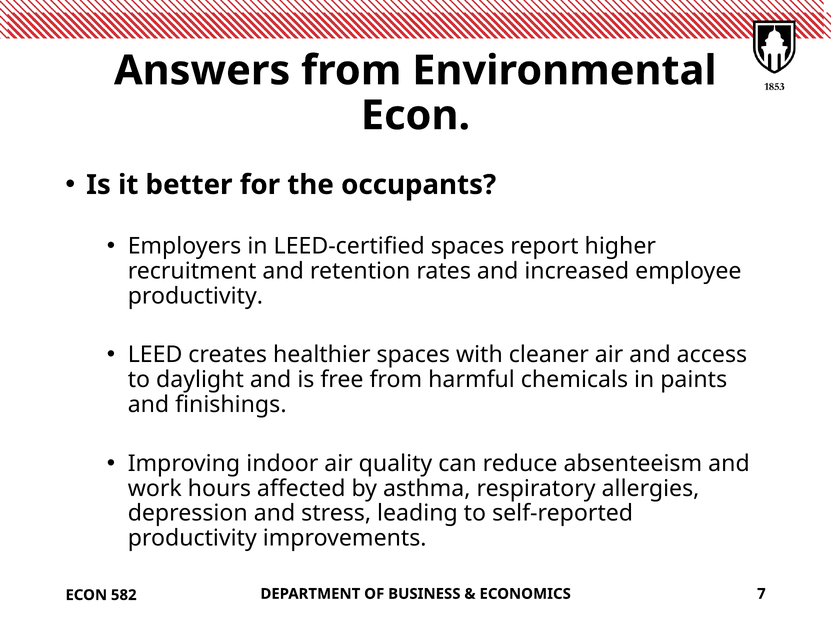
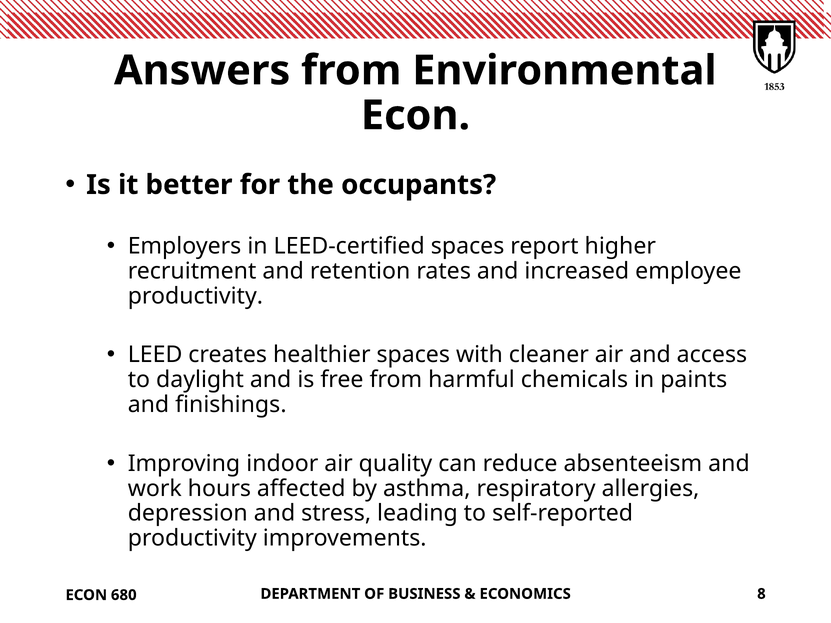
7: 7 -> 8 (761, 594)
582: 582 -> 680 (124, 595)
